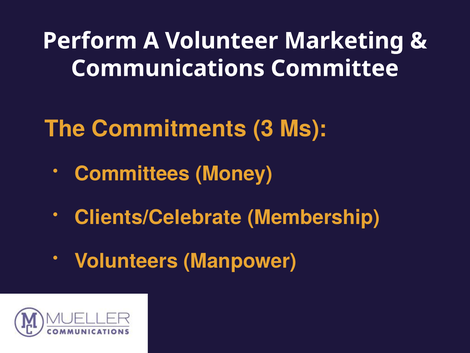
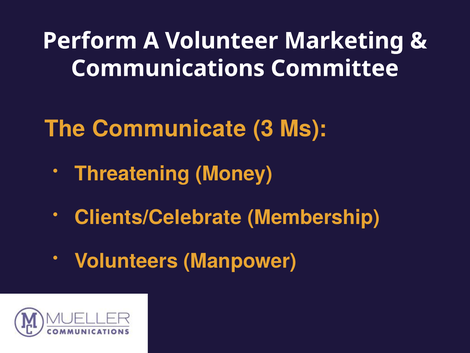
Commitments: Commitments -> Communicate (169, 129)
Committees: Committees -> Threatening (132, 174)
